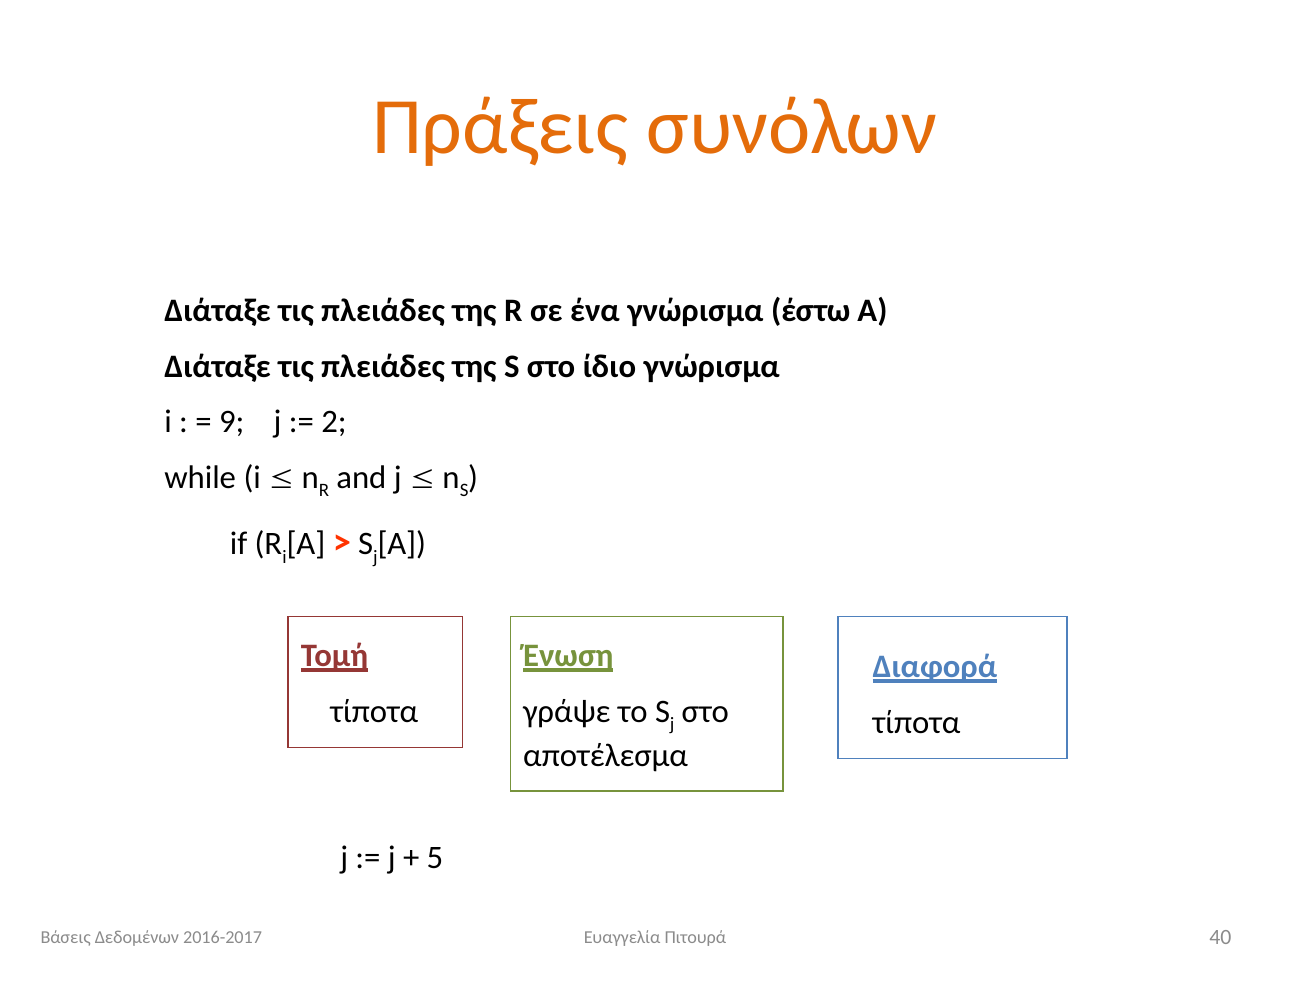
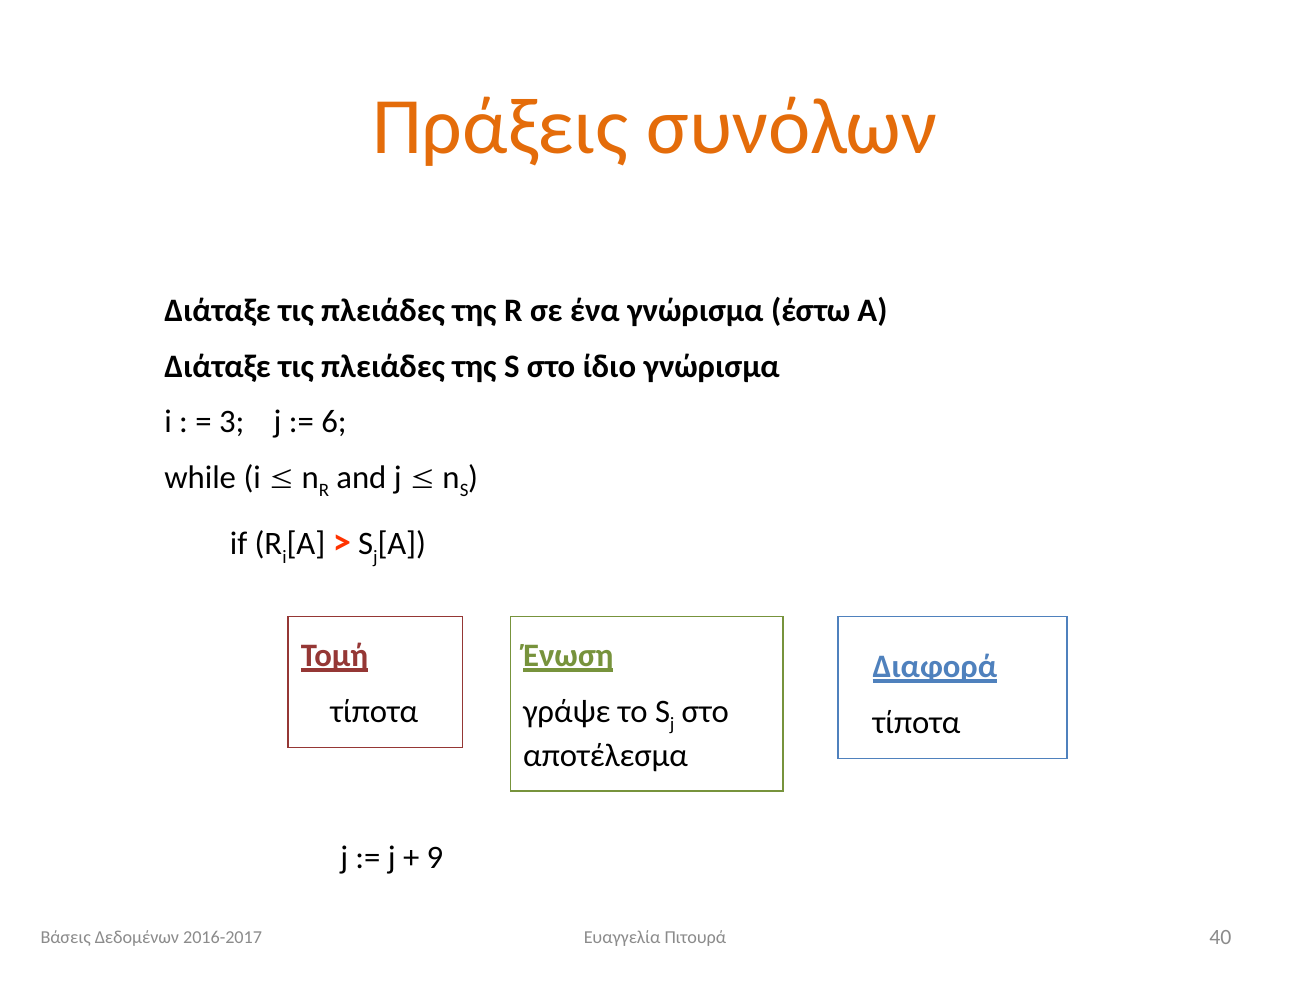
9: 9 -> 3 (232, 422)
2: 2 -> 6 (334, 422)
5: 5 -> 9 (435, 858)
